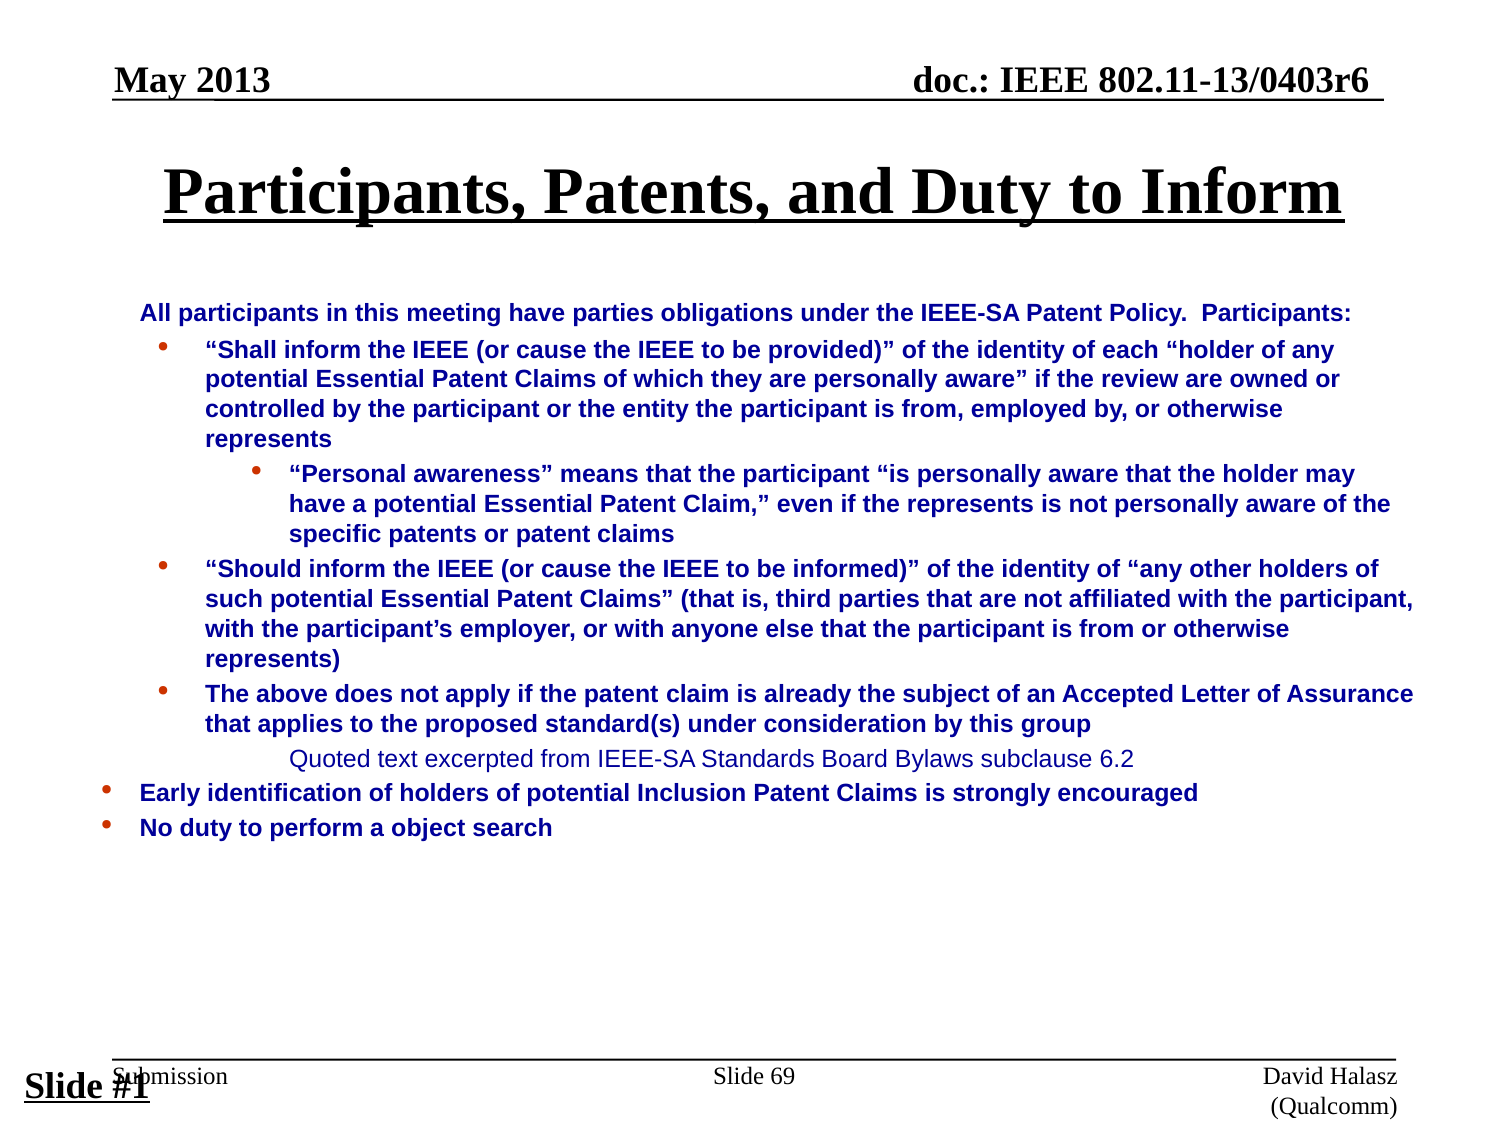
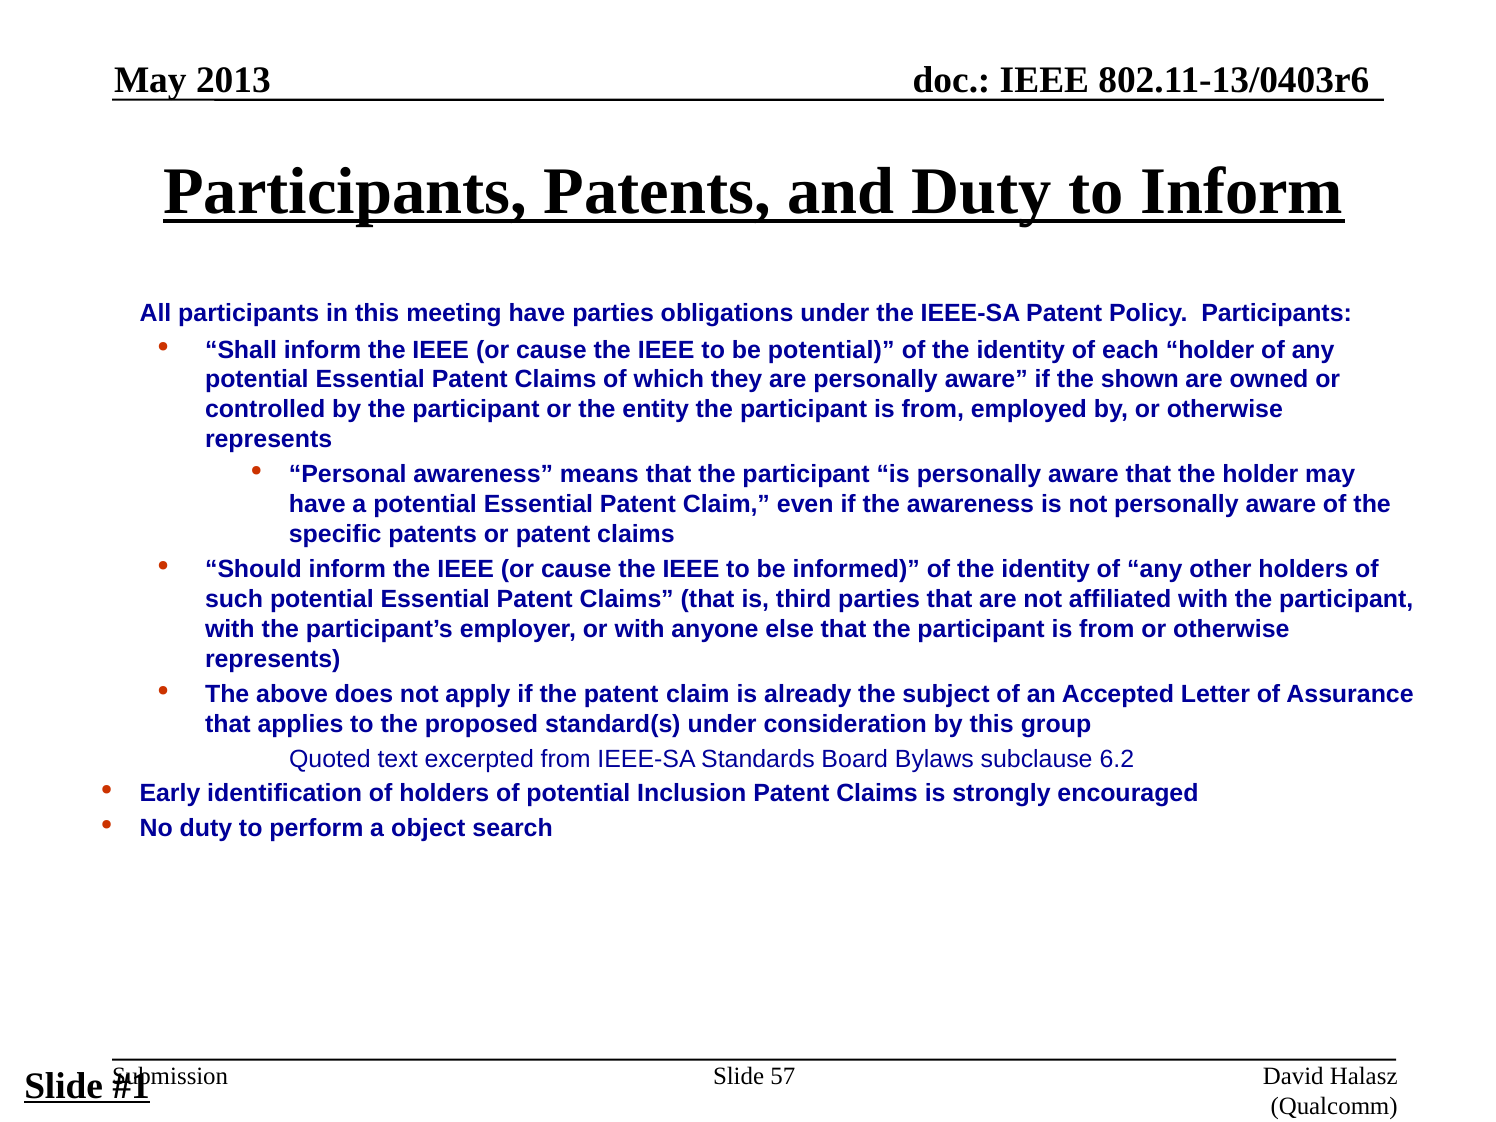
be provided: provided -> potential (831, 350)
review: review -> shown (1140, 380)
the represents: represents -> awareness (970, 504)
69: 69 -> 57 (783, 1076)
